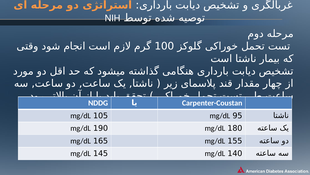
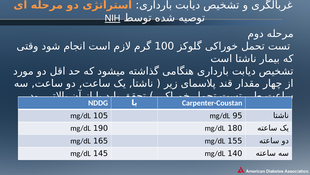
NIH underline: none -> present (113, 18)
